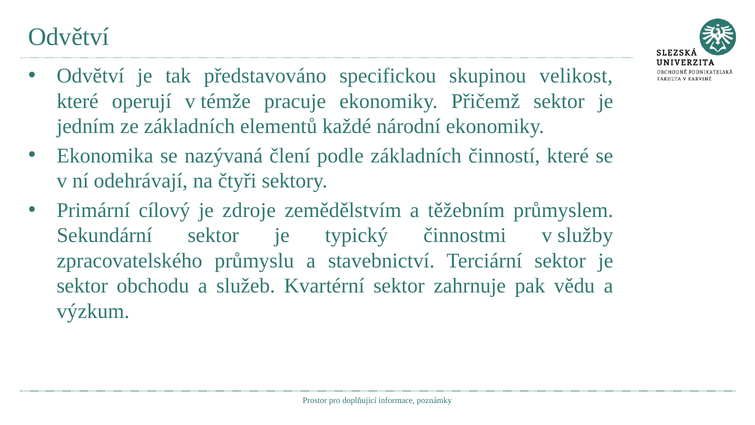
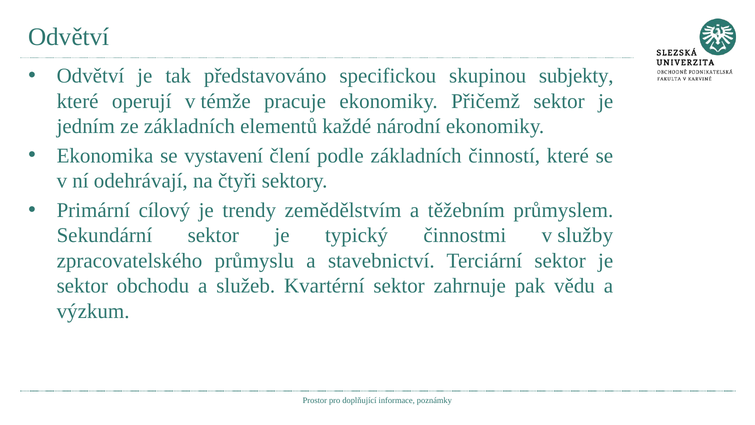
velikost: velikost -> subjekty (576, 76)
nazývaná: nazývaná -> vystavení (224, 156)
zdroje: zdroje -> trendy (249, 210)
